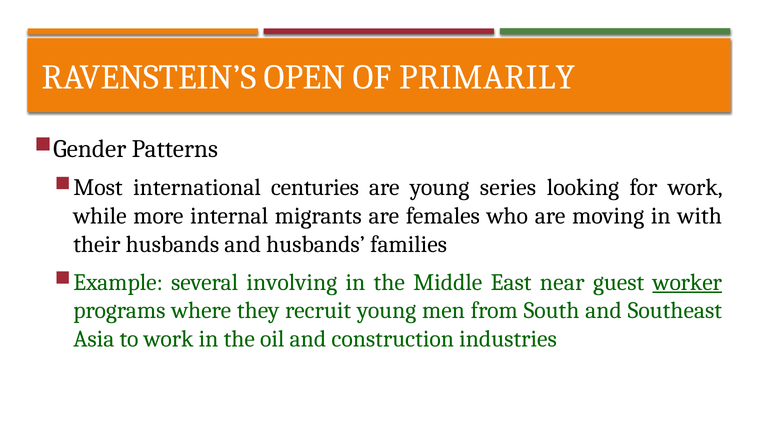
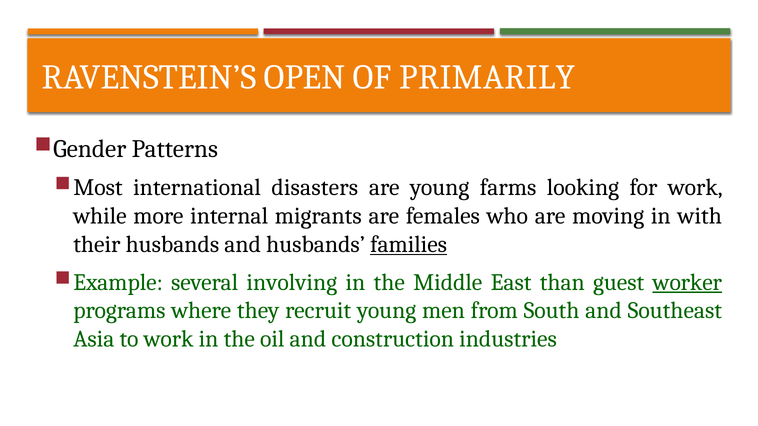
centuries: centuries -> disasters (315, 188)
series: series -> farms (508, 188)
families underline: none -> present (409, 245)
near: near -> than (562, 282)
